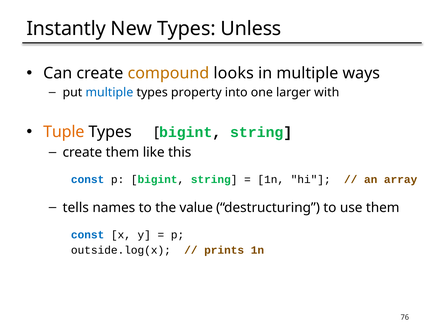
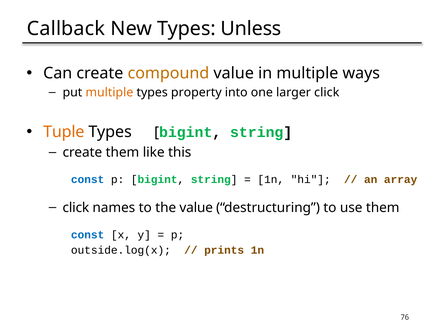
Instantly: Instantly -> Callback (66, 29)
compound looks: looks -> value (234, 73)
multiple colour: blue -> orange (109, 93)
larger with: with -> click (327, 93)
tells: tells -> click (76, 208)
